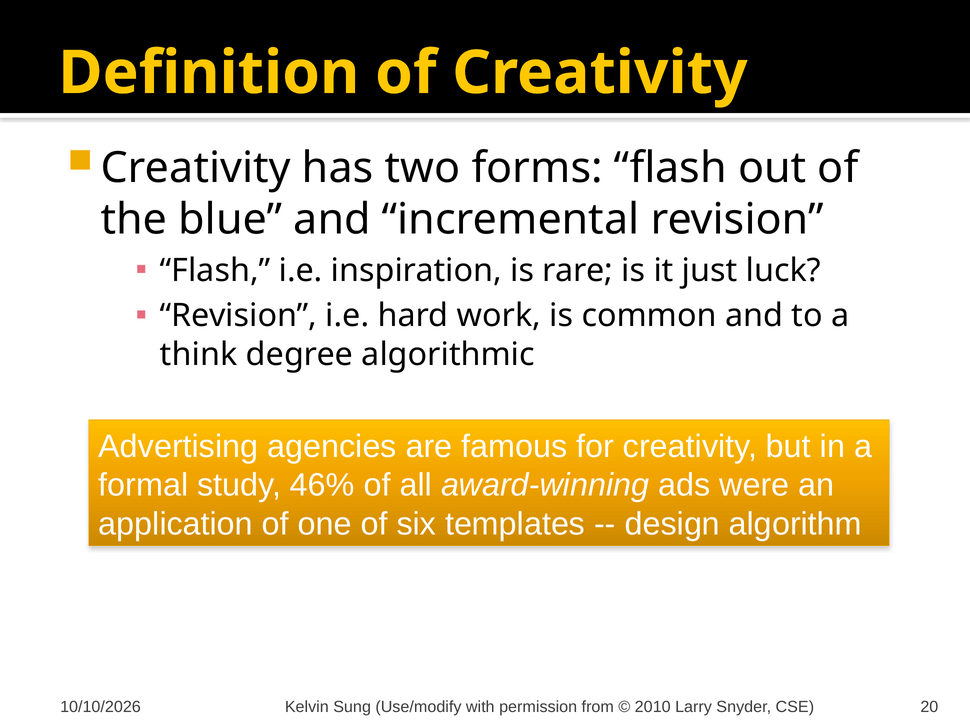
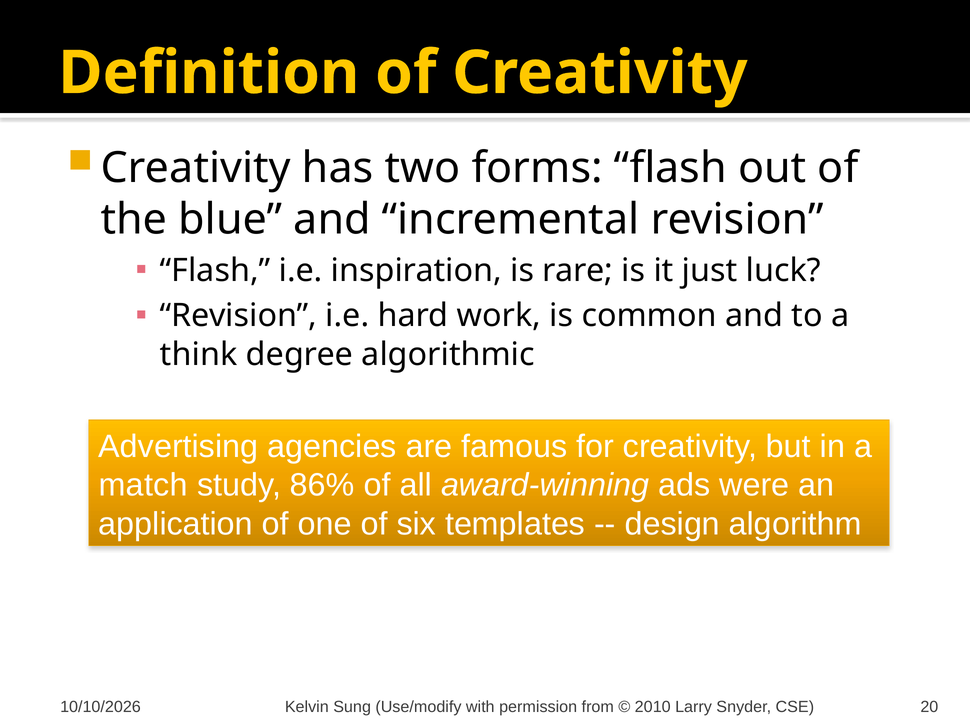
formal: formal -> match (143, 486)
46%: 46% -> 86% (322, 486)
